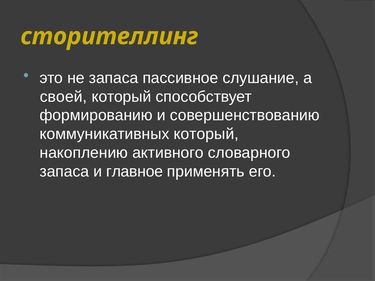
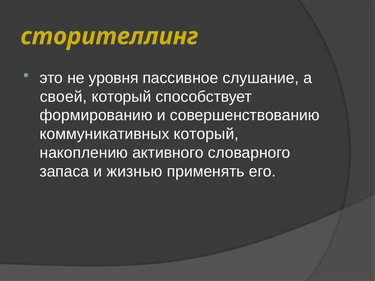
не запаса: запаса -> уровня (114, 78)
главное: главное -> жизнью (134, 172)
